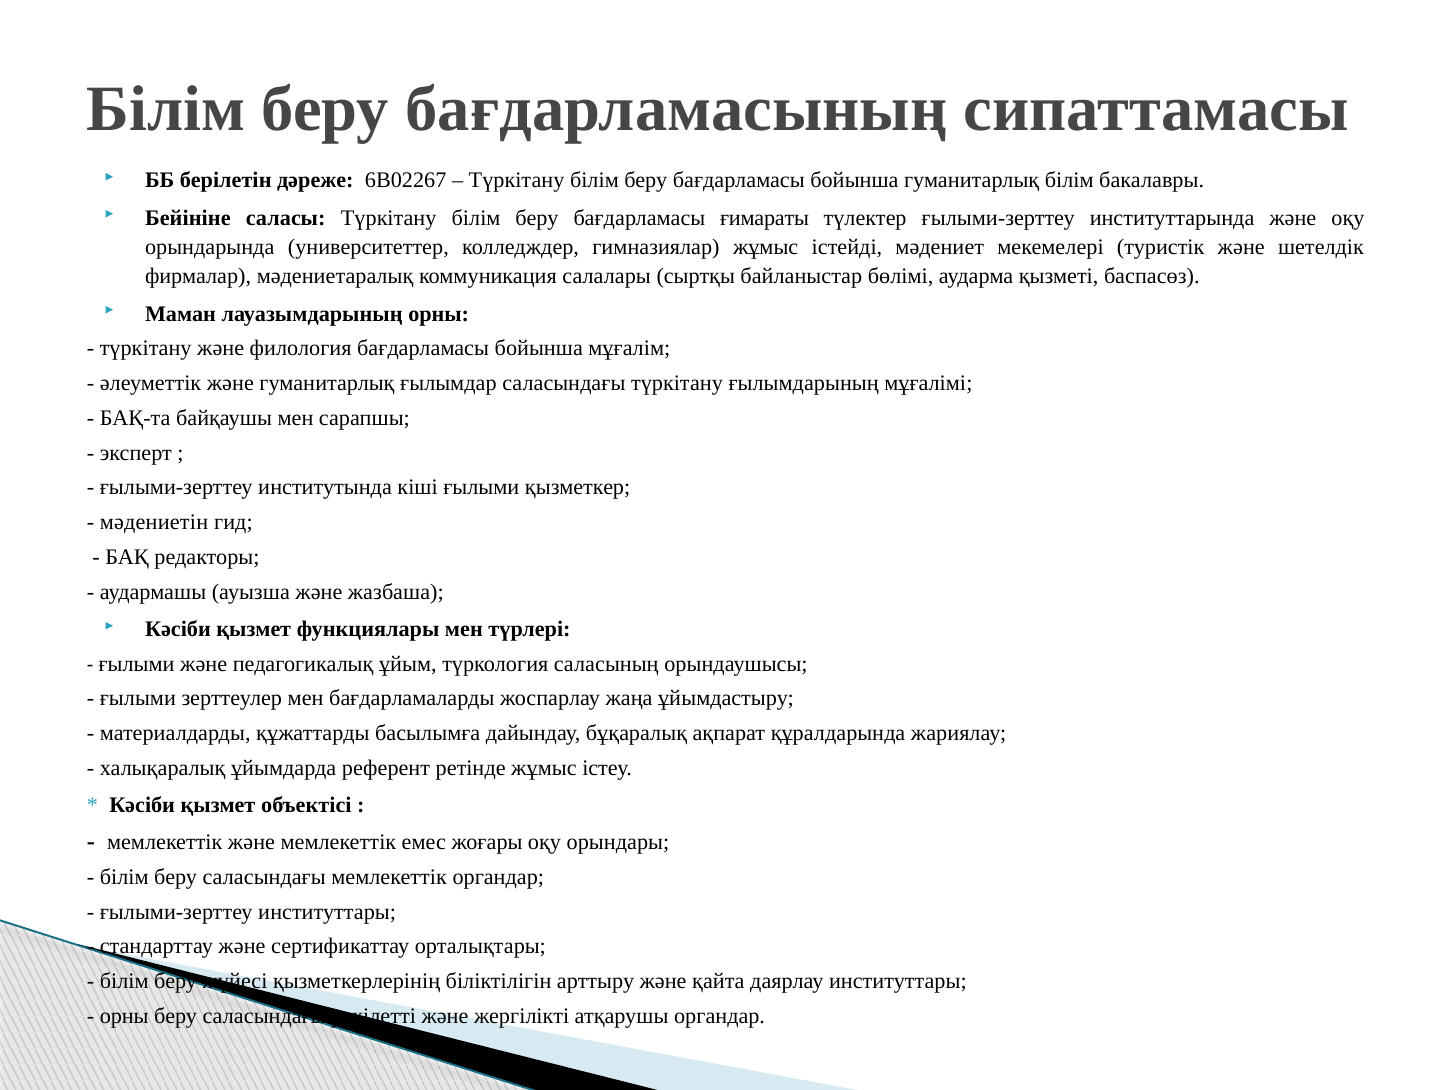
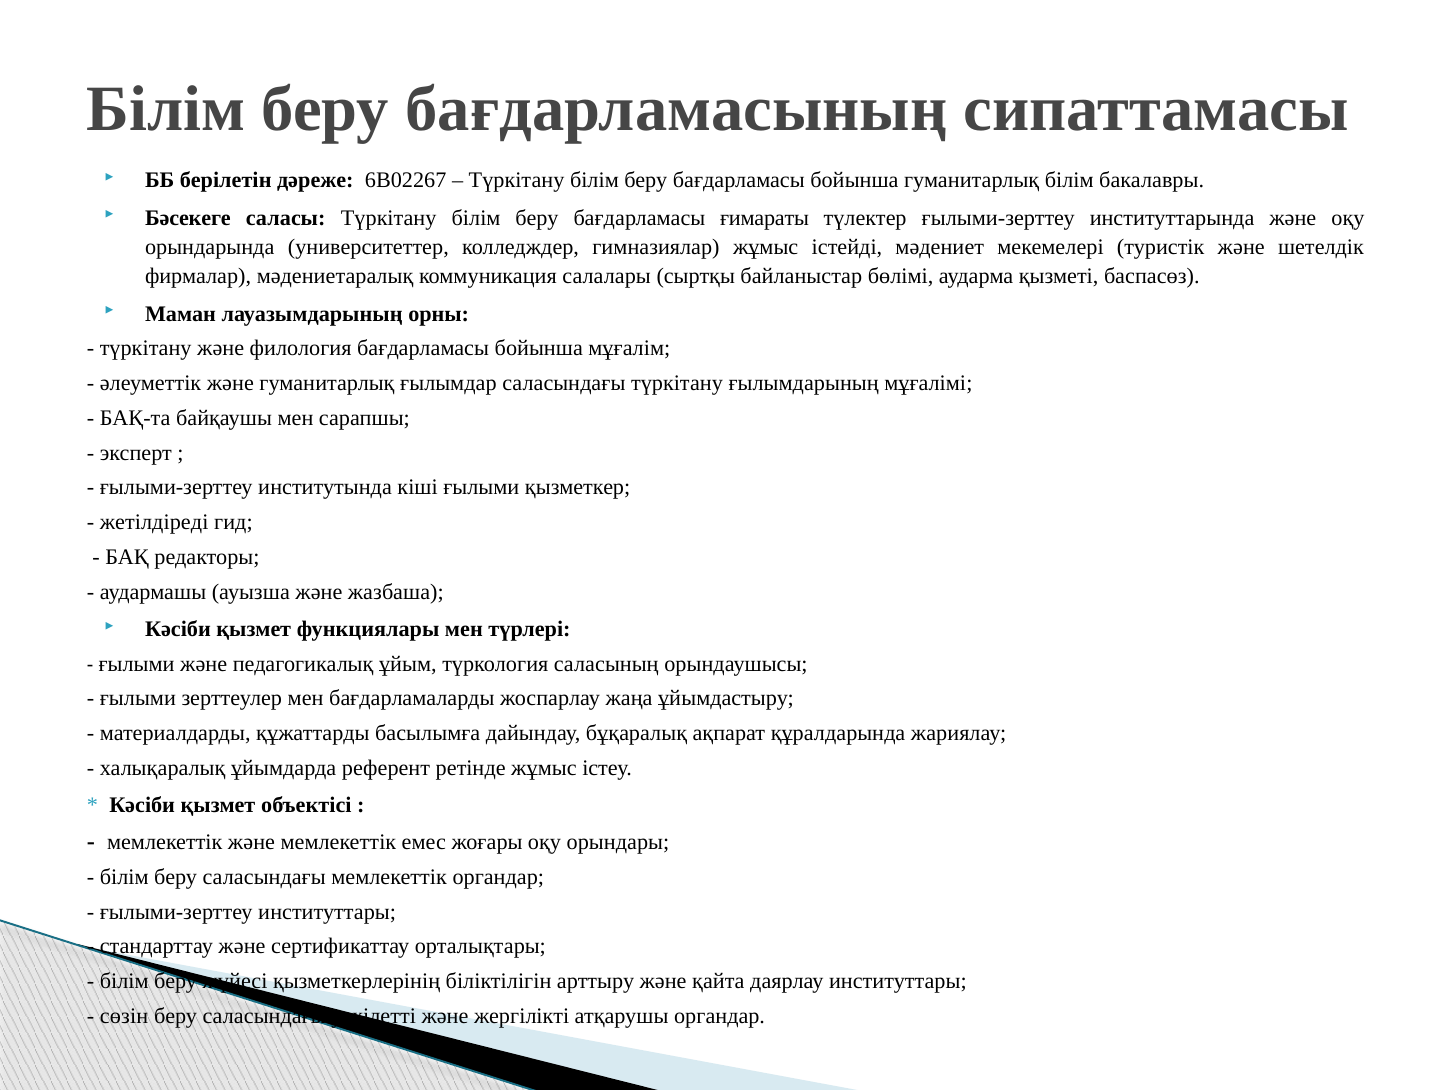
Бейініне: Бейініне -> Бәсекеге (188, 218)
мәдениетін: мәдениетін -> жетілдіреді (154, 522)
орны: орны -> сөзін (124, 1016)
